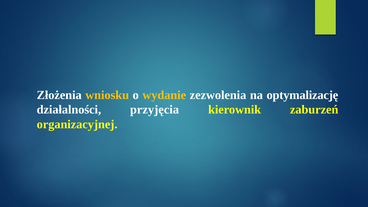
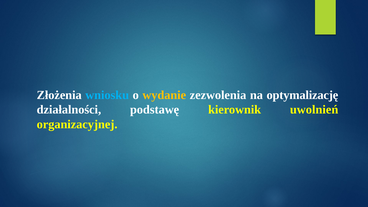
wniosku colour: yellow -> light blue (107, 95)
przyjęcia: przyjęcia -> podstawę (155, 110)
zaburzeń: zaburzeń -> uwolnień (314, 110)
